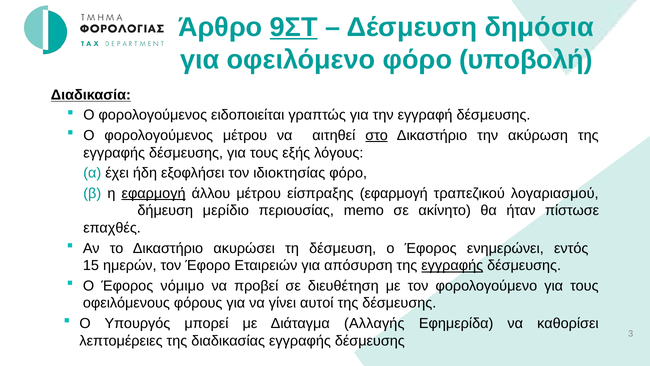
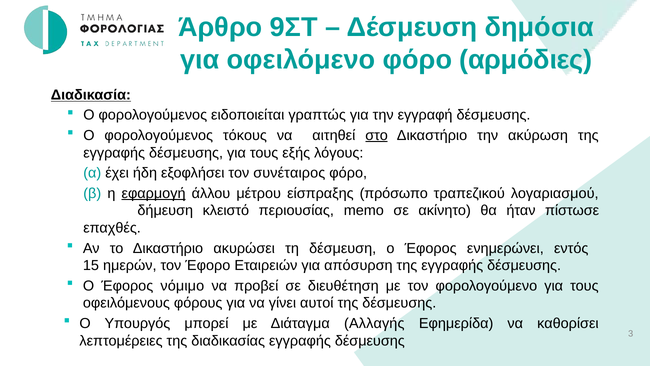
9ΣΤ underline: present -> none (294, 27)
υποβολή: υποβολή -> αρμόδιες (526, 60)
φορολογούμενος μέτρου: μέτρου -> τόκους (245, 135)
ιδιοκτησίας: ιδιοκτησίας -> συνέταιρος (289, 173)
είσπραξης εφαρμογή: εφαρμογή -> πρόσωπο (394, 193)
μερίδιο: μερίδιο -> κλειστό (226, 210)
εγγραφής underline: present -> none (452, 265)
